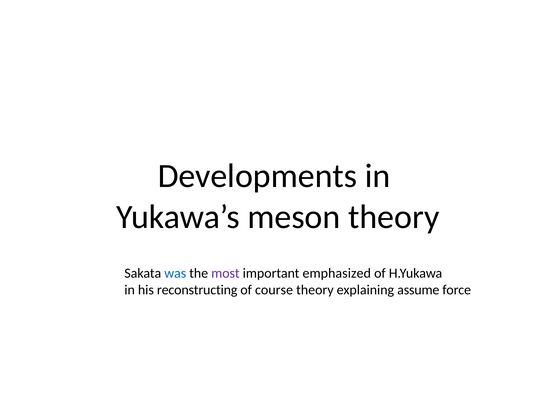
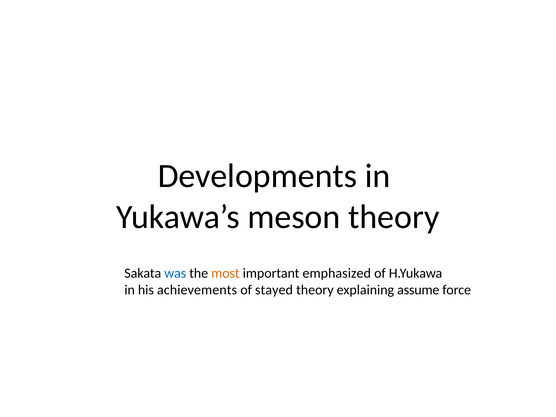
most colour: purple -> orange (225, 273)
reconstructing: reconstructing -> achievements (197, 290)
course: course -> stayed (274, 290)
